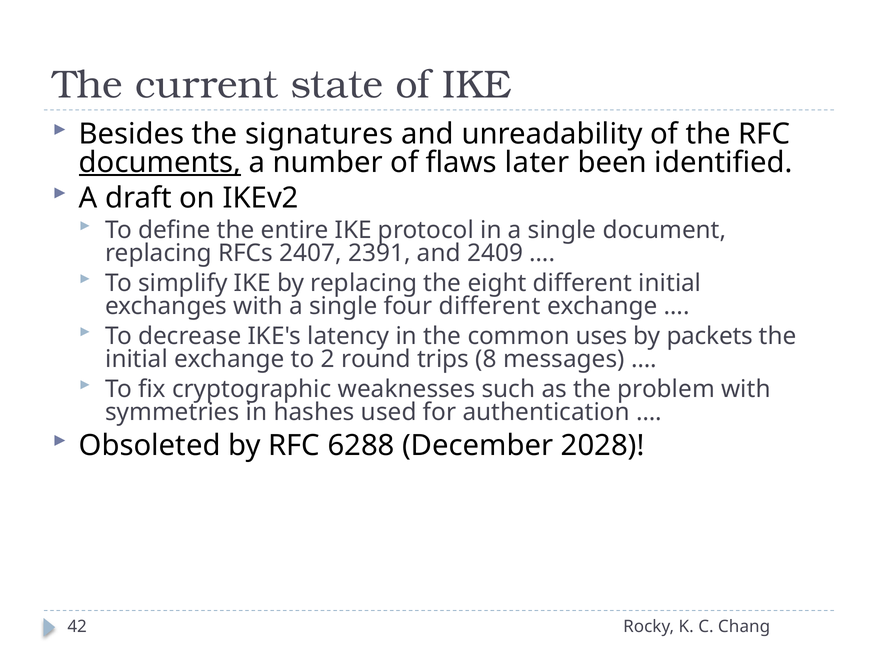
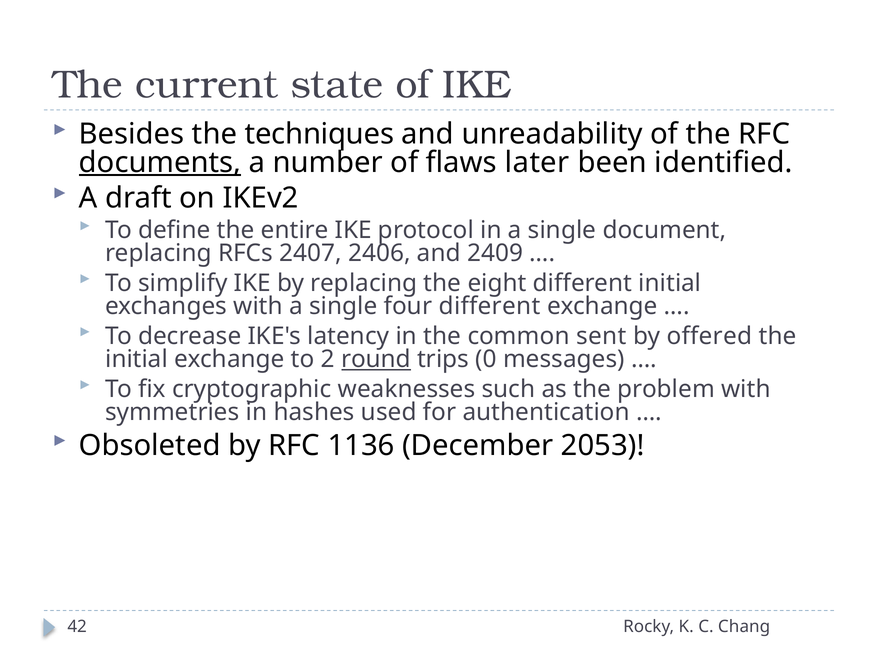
signatures: signatures -> techniques (319, 134)
2391: 2391 -> 2406 (379, 253)
uses: uses -> sent (601, 336)
packets: packets -> offered (709, 336)
round underline: none -> present (376, 359)
8: 8 -> 0 (486, 359)
6288: 6288 -> 1136 (361, 445)
2028: 2028 -> 2053 (603, 445)
